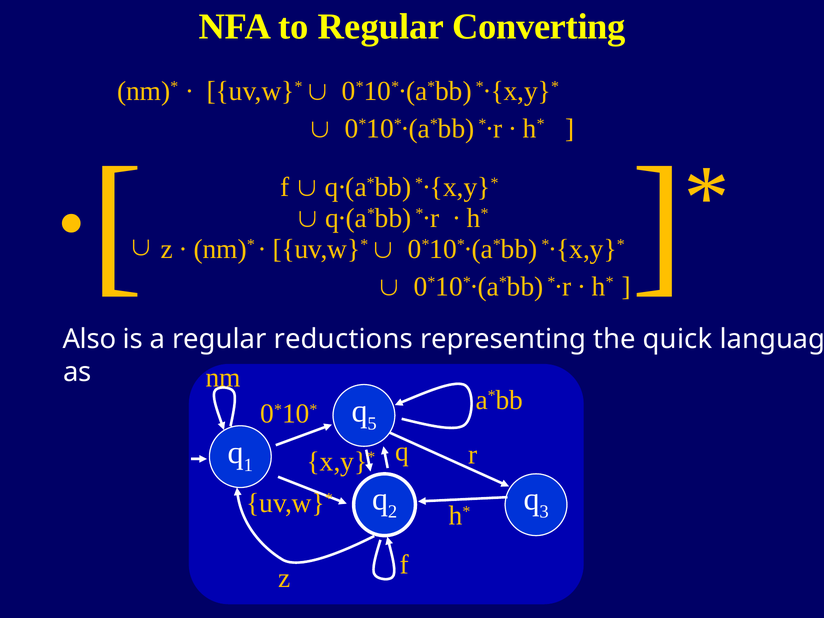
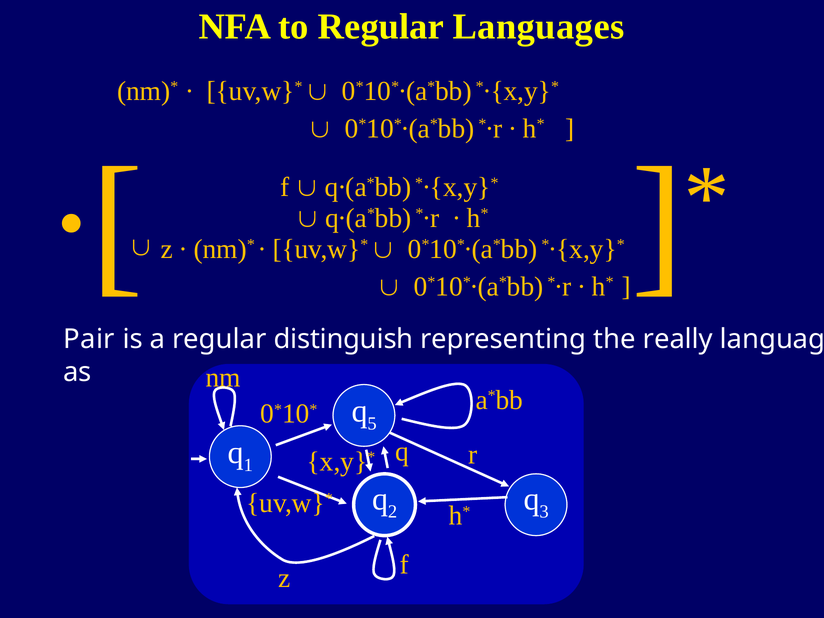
Converting: Converting -> Languages (538, 27)
Also: Also -> Pair (89, 339)
reductions: reductions -> distinguish (344, 339)
quick: quick -> really (678, 339)
